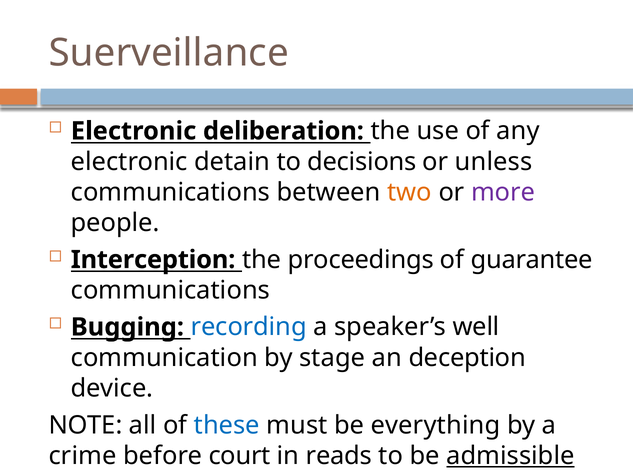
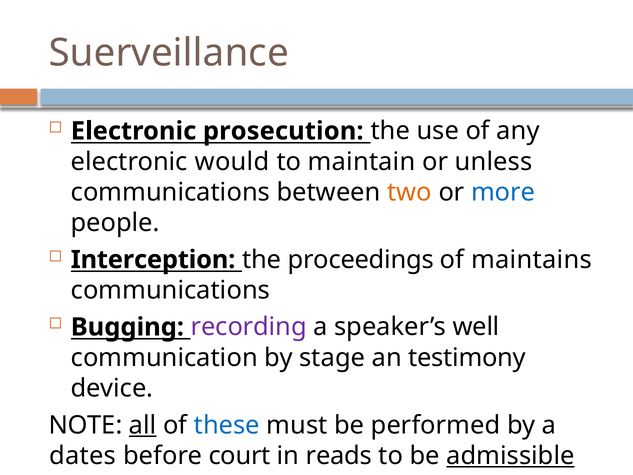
deliberation: deliberation -> prosecution (283, 131)
detain: detain -> would (232, 162)
decisions: decisions -> maintain (362, 162)
more colour: purple -> blue (503, 192)
guarantee: guarantee -> maintains (531, 260)
recording colour: blue -> purple (249, 327)
deception: deception -> testimony (467, 358)
all underline: none -> present (143, 425)
everything: everything -> performed (436, 425)
crime: crime -> dates (83, 455)
